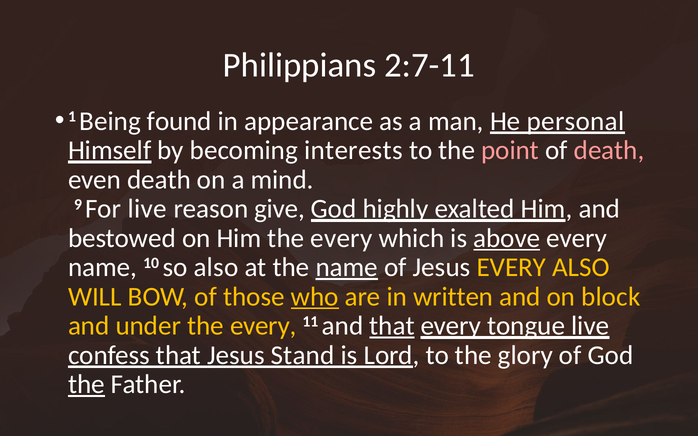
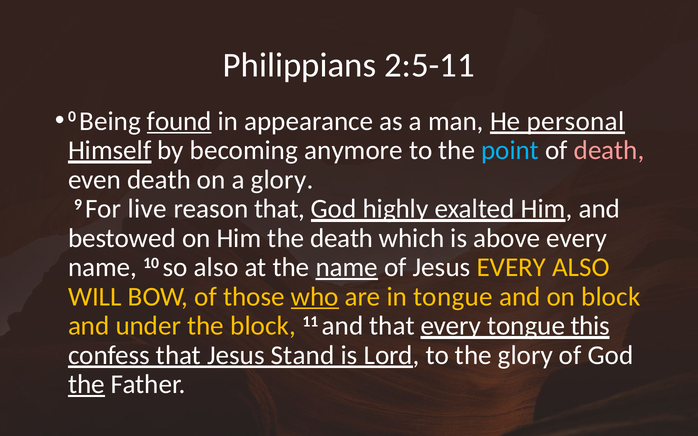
2:7-11: 2:7-11 -> 2:5-11 (429, 65)
1: 1 -> 0 (72, 117)
found underline: none -> present (179, 121)
interests: interests -> anymore (354, 150)
point colour: pink -> light blue (510, 150)
a mind: mind -> glory (282, 180)
reason give: give -> that (280, 209)
Him the every: every -> death (342, 238)
above underline: present -> none (507, 238)
in written: written -> tongue (453, 297)
under the every: every -> block (263, 326)
that underline: present -> none (392, 326)
tongue live: live -> this (590, 326)
